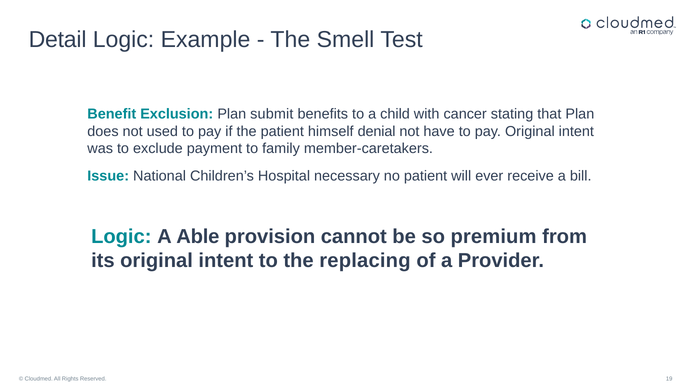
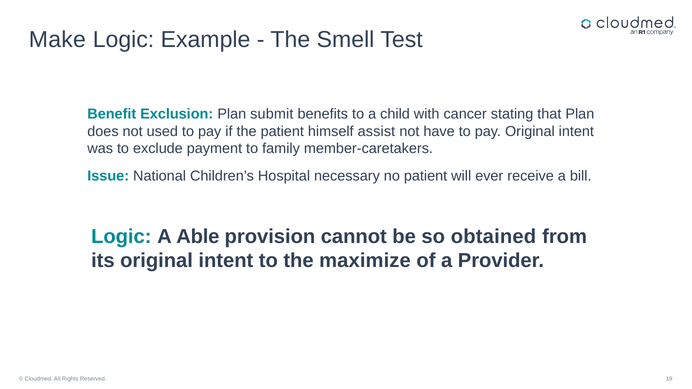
Detail: Detail -> Make (57, 40)
denial: denial -> assist (376, 131)
premium: premium -> obtained (493, 237)
replacing: replacing -> maximize (365, 261)
